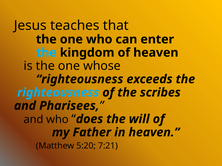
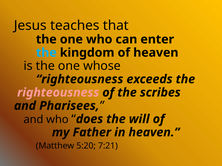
righteousness colour: light blue -> pink (58, 93)
